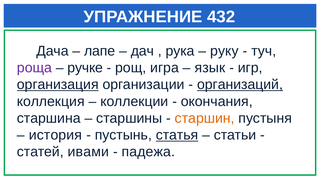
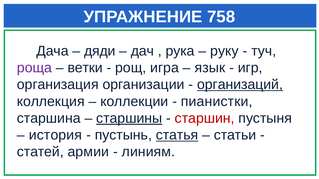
432: 432 -> 758 (221, 17)
лапе: лапе -> дяди (100, 51)
ручке: ручке -> ветки (85, 68)
организация underline: present -> none (58, 85)
окончания: окончания -> пианистки (217, 102)
старшины underline: none -> present (129, 119)
старшин colour: orange -> red (205, 119)
ивами: ивами -> армии (88, 152)
падежа: падежа -> линиям (148, 152)
